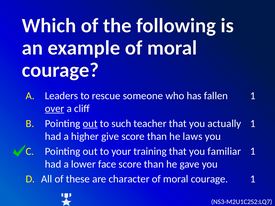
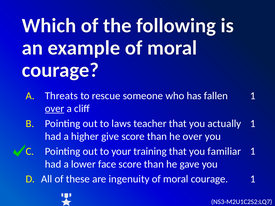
Leaders: Leaders -> Threats (61, 96)
out underline: present -> none (90, 124)
such: such -> laws (121, 124)
he laws: laws -> over (193, 136)
character: character -> ingenuity (129, 179)
